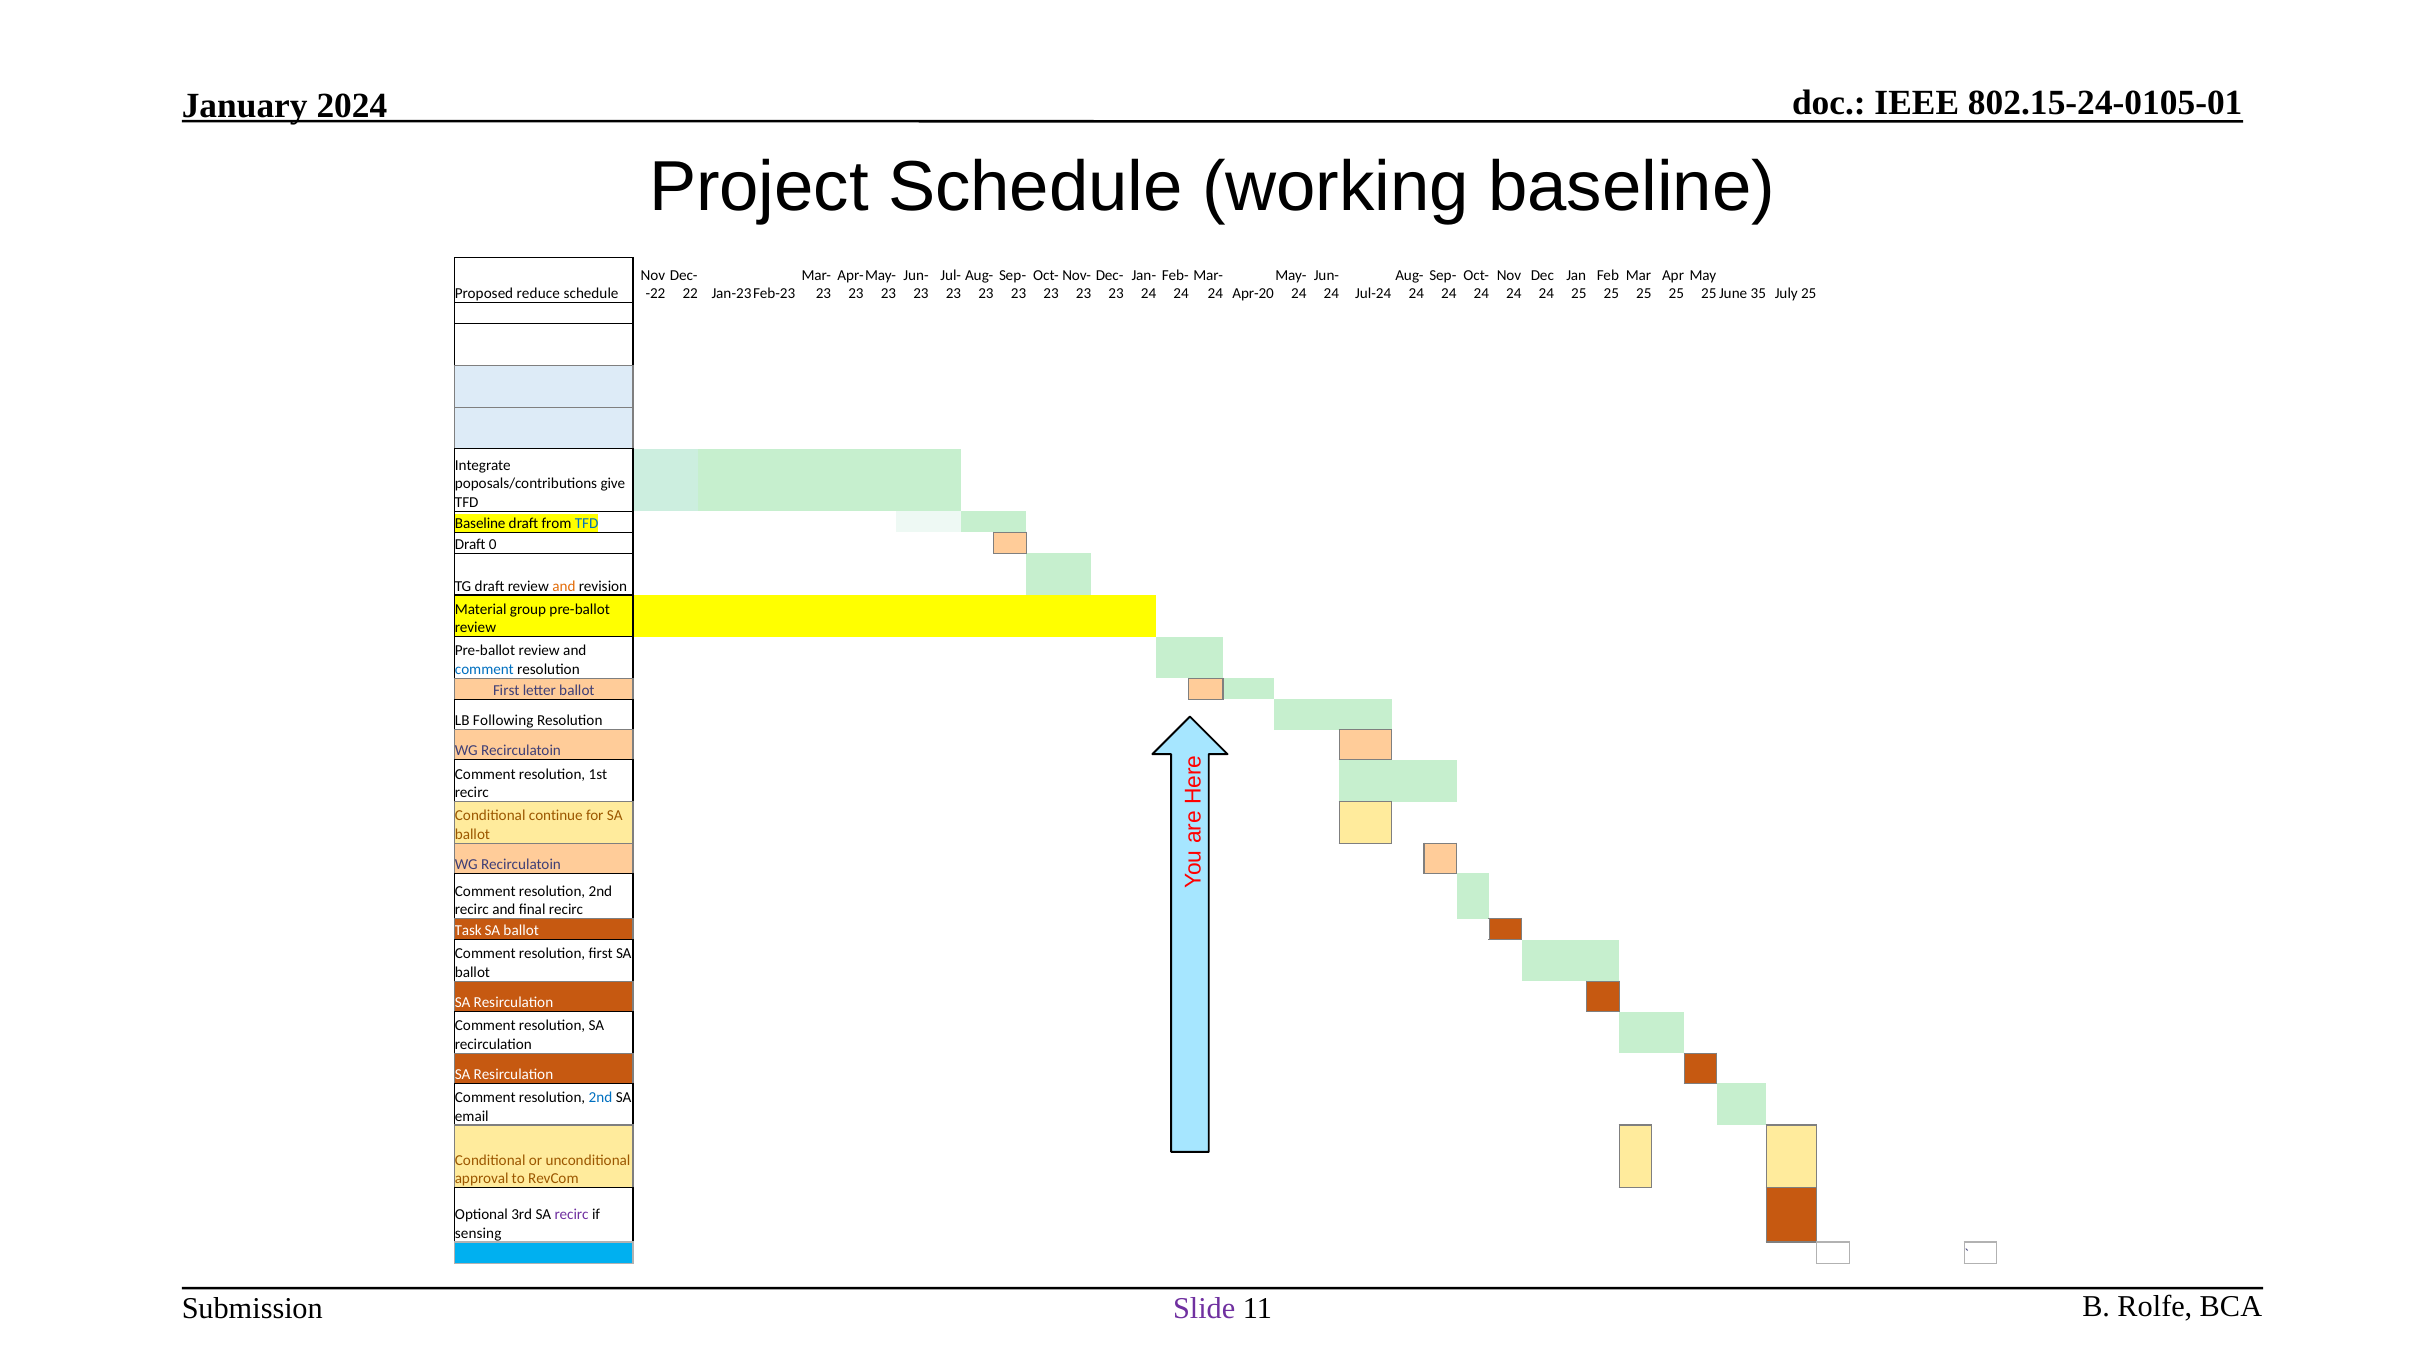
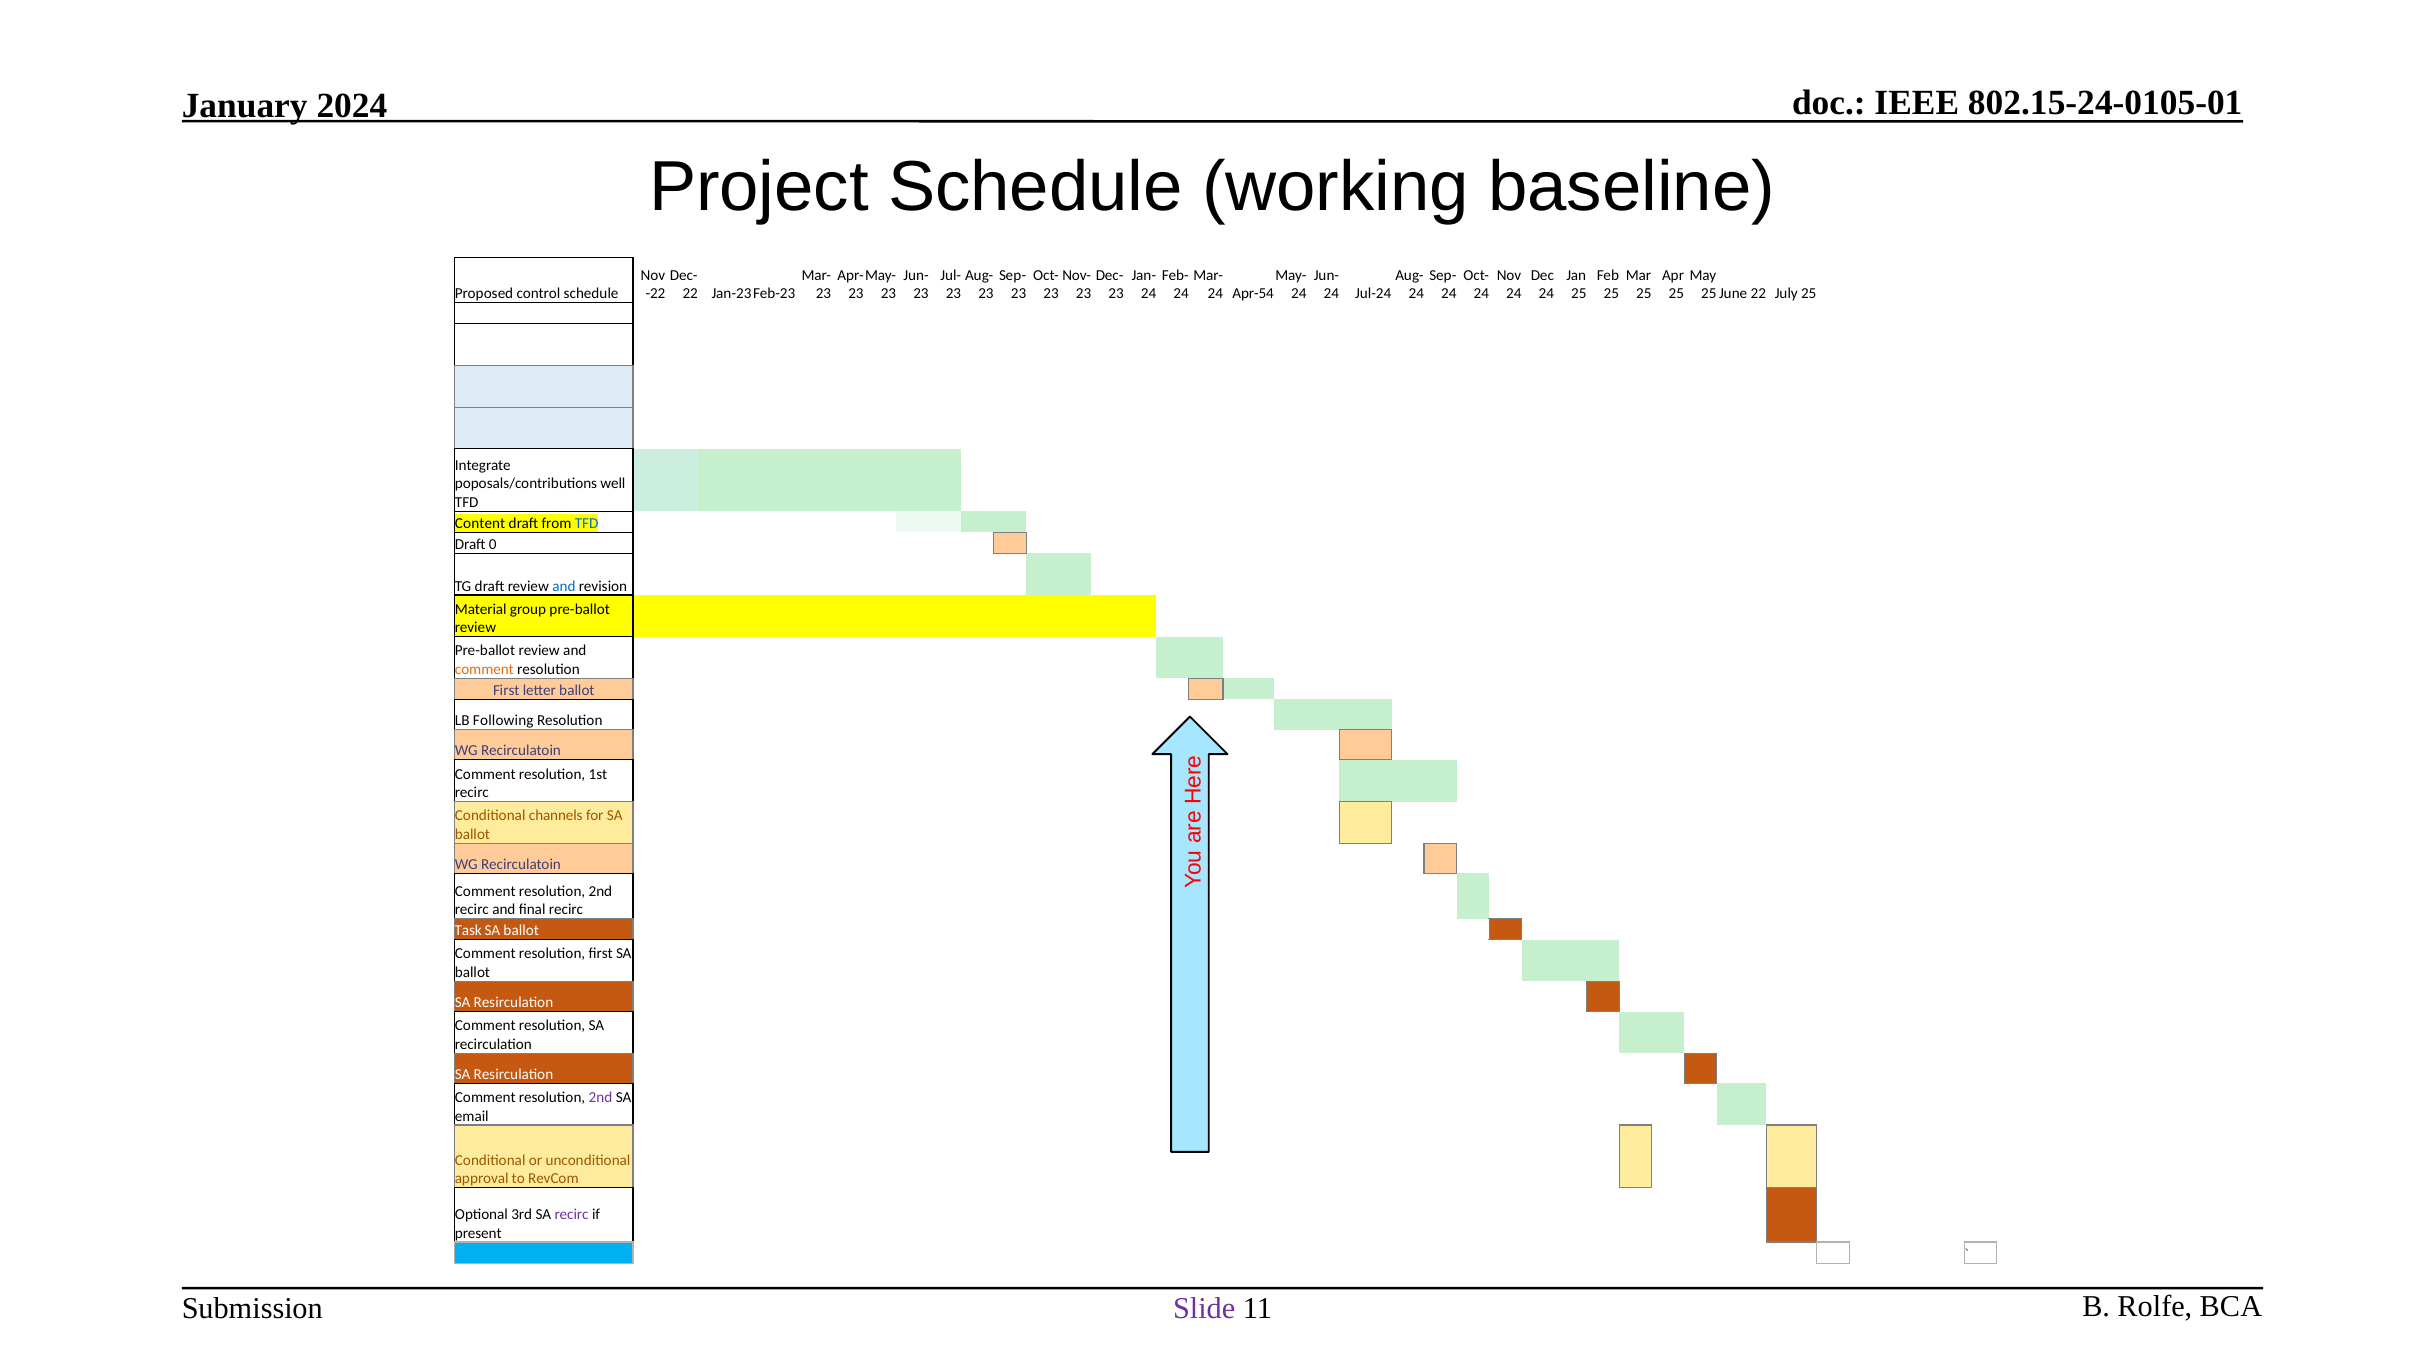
reduce: reduce -> control (538, 294)
Apr-20: Apr-20 -> Apr-54 (1253, 294)
35: 35 -> 22 (1758, 294)
give: give -> well (613, 484)
Baseline: Baseline -> Content (480, 523)
and colour: orange -> blue (564, 586)
comment colour: blue -> orange (484, 669)
continue: continue -> channels (556, 816)
2nd colour: blue -> purple (600, 1098)
sensing: sensing -> present (478, 1233)
